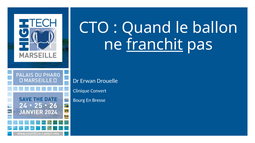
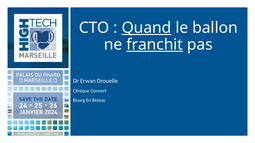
Quand underline: none -> present (146, 28)
